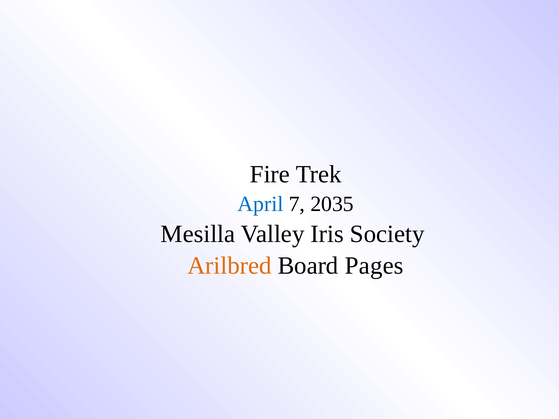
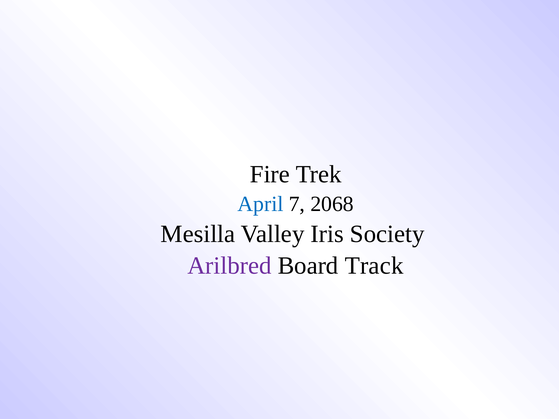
2035: 2035 -> 2068 (332, 204)
Arilbred colour: orange -> purple (229, 266)
Pages: Pages -> Track (374, 266)
